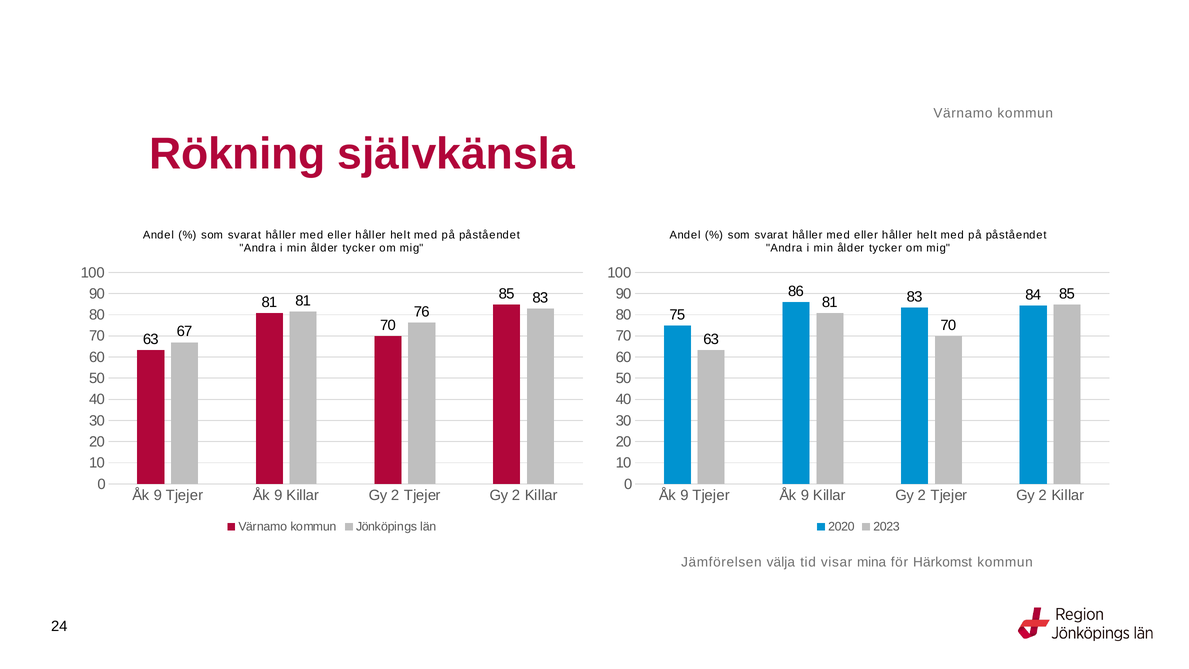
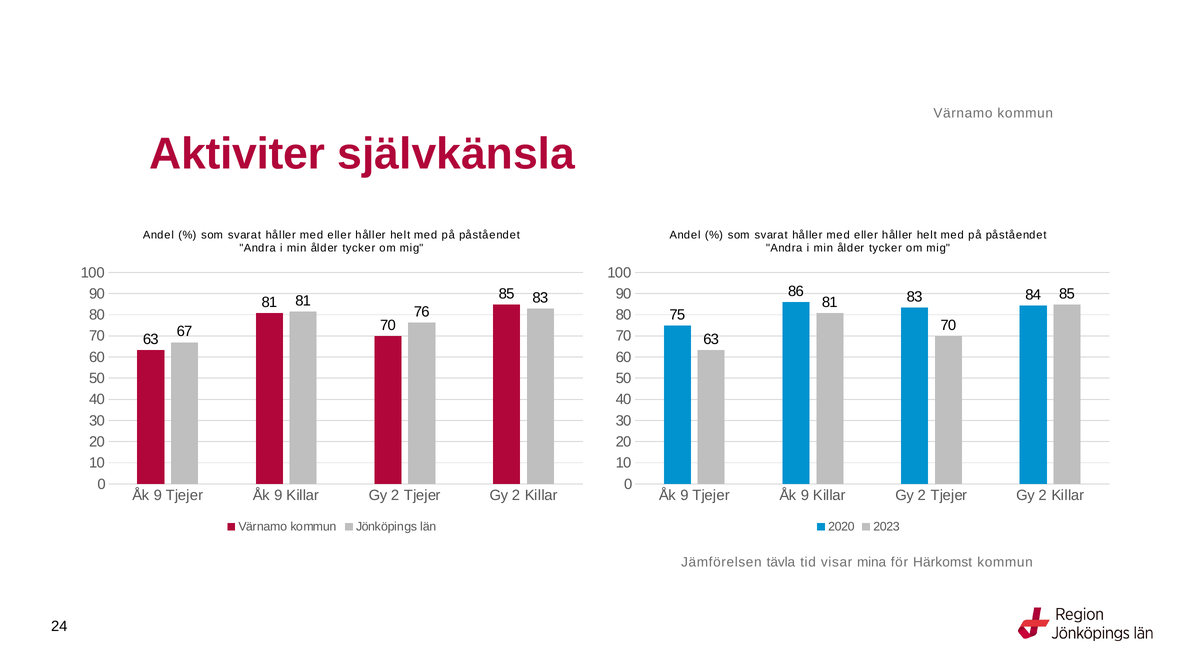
Rökning: Rökning -> Aktiviter (237, 154)
välja: välja -> tävla (781, 562)
